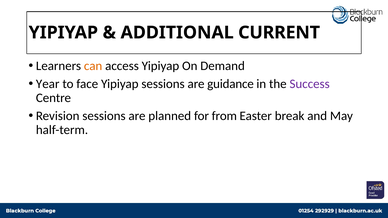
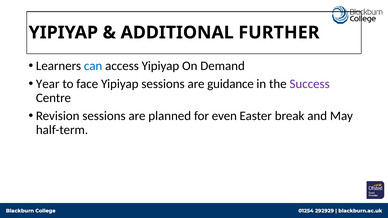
CURRENT: CURRENT -> FURTHER (279, 33)
can colour: orange -> blue (93, 66)
from: from -> even (224, 116)
